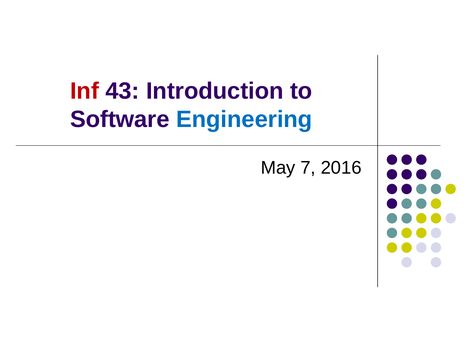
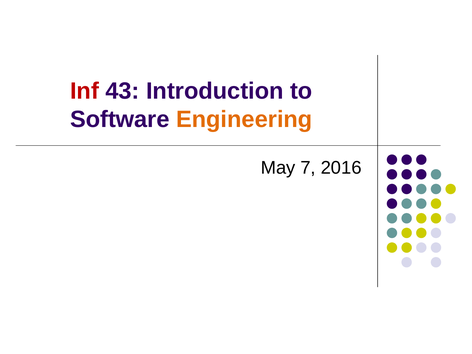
Engineering colour: blue -> orange (244, 119)
